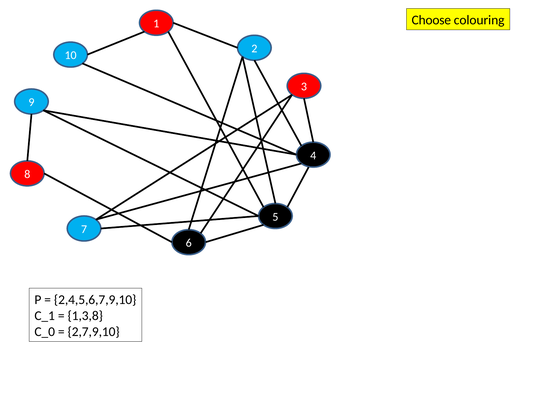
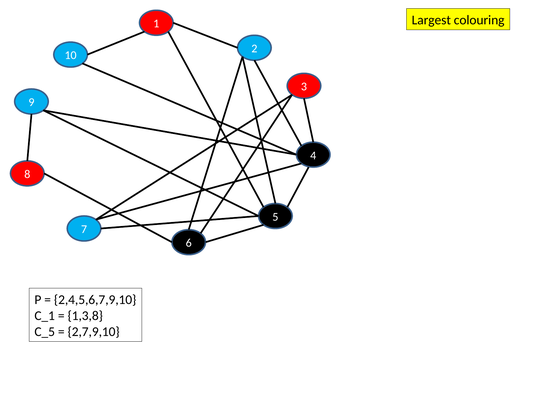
Choose: Choose -> Largest (431, 20)
C_0: C_0 -> C_5 (45, 331)
